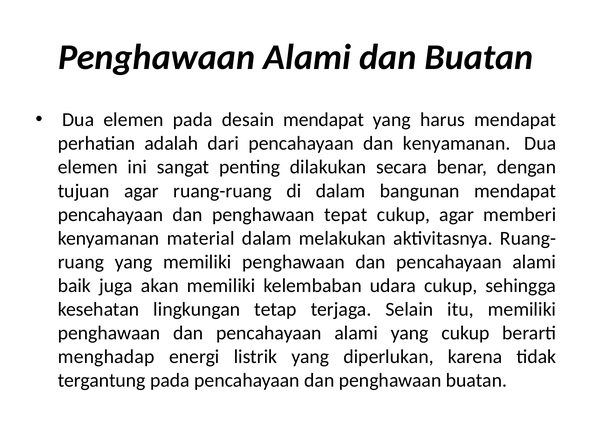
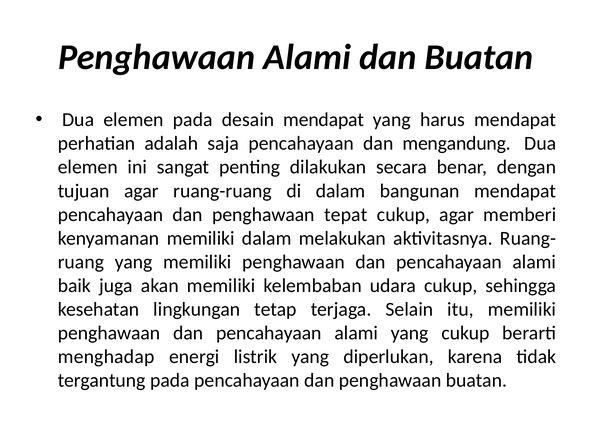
dari: dari -> saja (223, 143)
dan kenyamanan: kenyamanan -> mengandung (457, 143)
kenyamanan material: material -> memiliki (201, 238)
